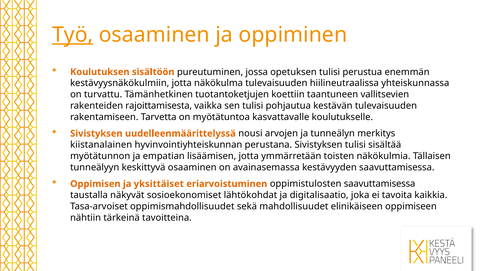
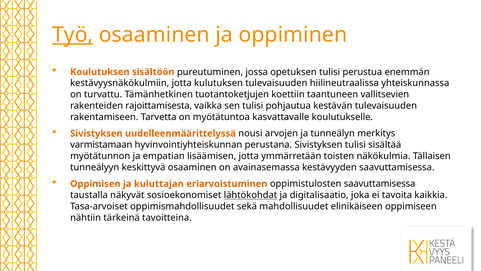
näkökulma: näkökulma -> kulutuksen (219, 83)
kiistanalainen: kiistanalainen -> varmistamaan (101, 145)
yksittäiset: yksittäiset -> kuluttajan (159, 184)
lähtökohdat underline: none -> present (250, 195)
